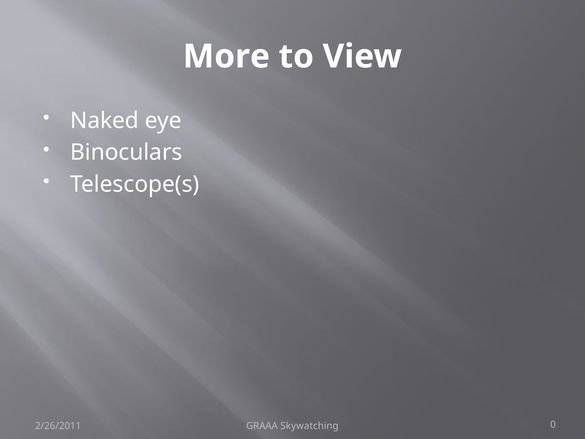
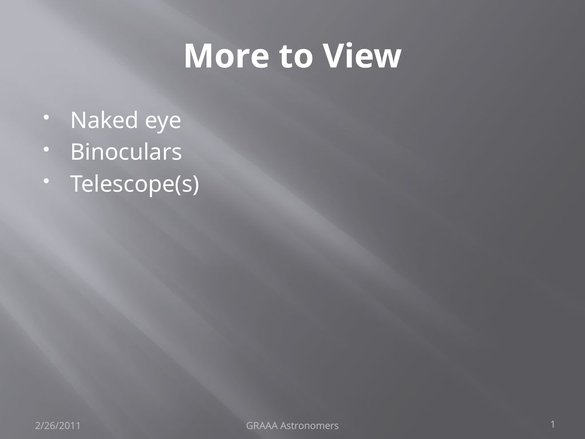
Skywatching: Skywatching -> Astronomers (310, 426)
0: 0 -> 1 (553, 424)
